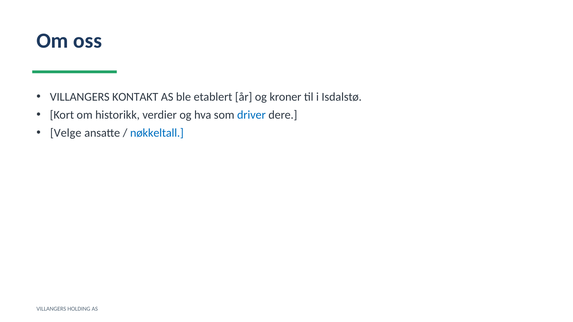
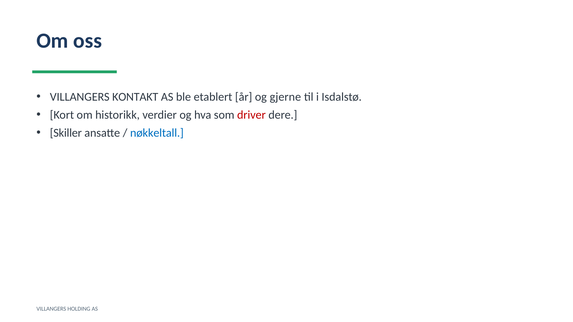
kroner: kroner -> gjerne (285, 97)
driver colour: blue -> red (251, 115)
Velge: Velge -> Skiller (66, 133)
